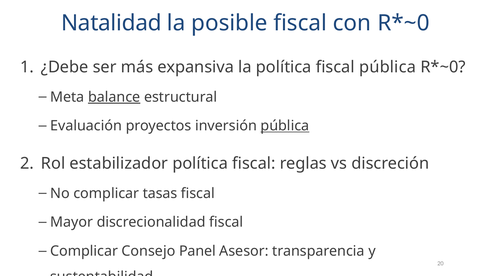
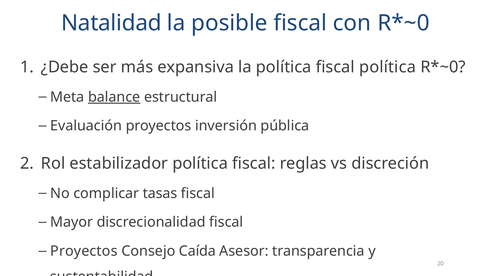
fiscal pública: pública -> política (388, 67)
pública underline: present -> none (285, 126)
Complicar: Complicar -> Proyectos (84, 251)
Panel: Panel -> Caída (197, 251)
